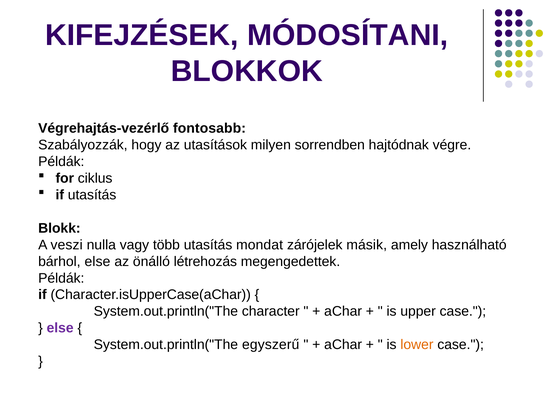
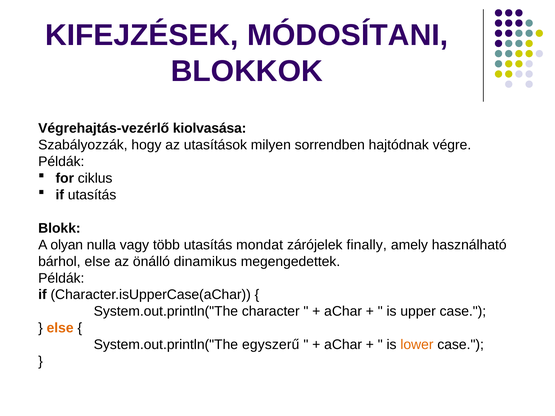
fontosabb: fontosabb -> kiolvasása (210, 128)
veszi: veszi -> olyan (67, 245)
másik: másik -> finally (367, 245)
létrehozás: létrehozás -> dinamikus (205, 262)
else colour: purple -> orange (60, 328)
